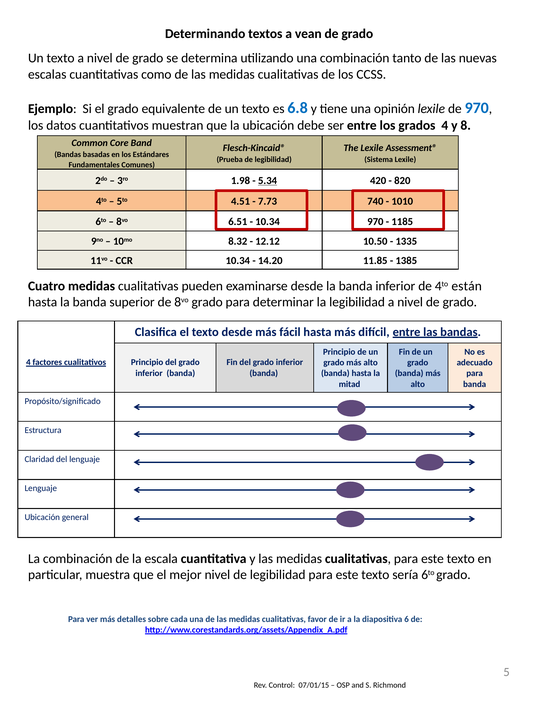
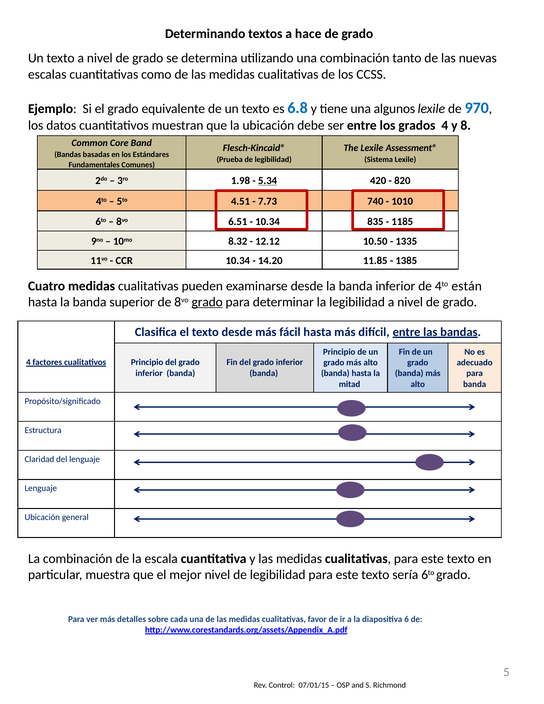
vean: vean -> hace (308, 34)
opinión: opinión -> algunos (394, 109)
10.34 970: 970 -> 835 (375, 222)
grado underline: none -> present (207, 302)
